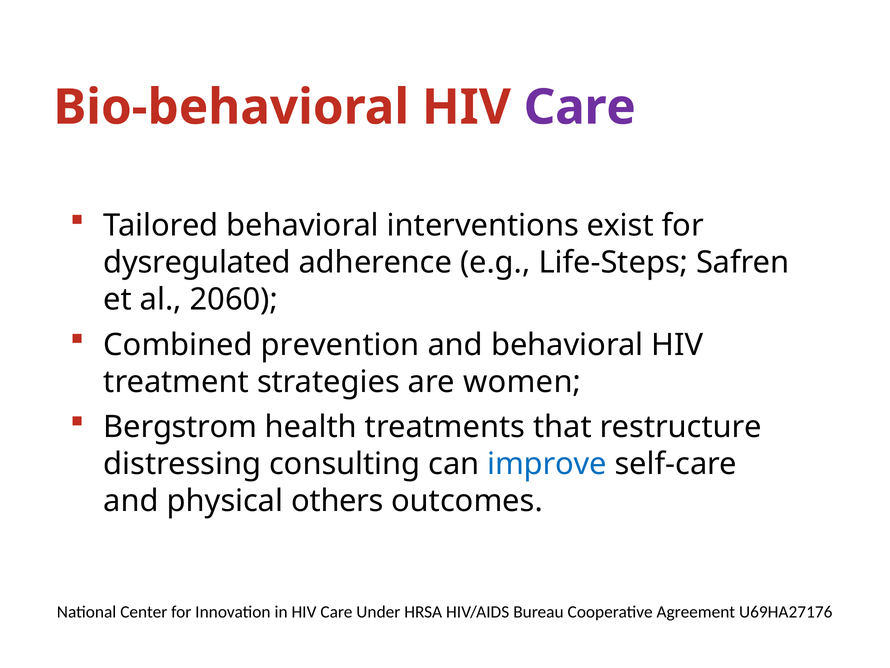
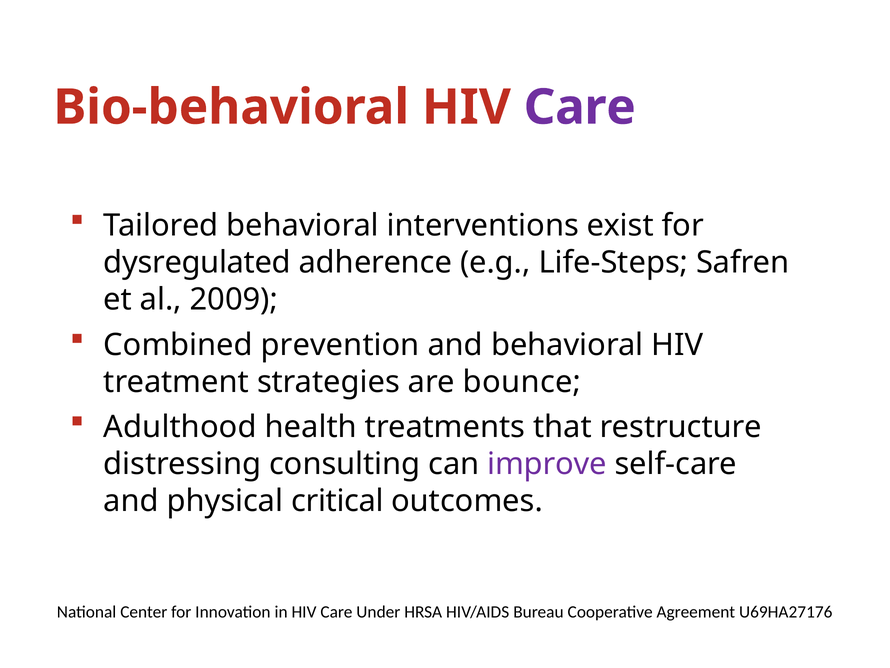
2060: 2060 -> 2009 (234, 300)
women: women -> bounce (522, 382)
Bergstrom: Bergstrom -> Adulthood (180, 427)
improve colour: blue -> purple (547, 464)
others: others -> critical (337, 501)
